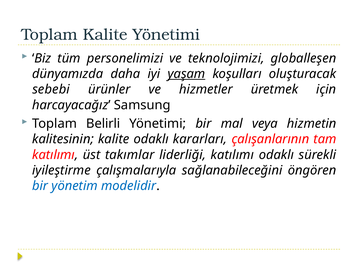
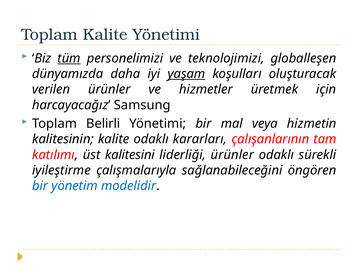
tüm underline: none -> present (69, 58)
sebebi: sebebi -> verilen (51, 89)
takımlar: takımlar -> kalitesini (130, 154)
liderliği katılımı: katılımı -> ürünler (232, 154)
